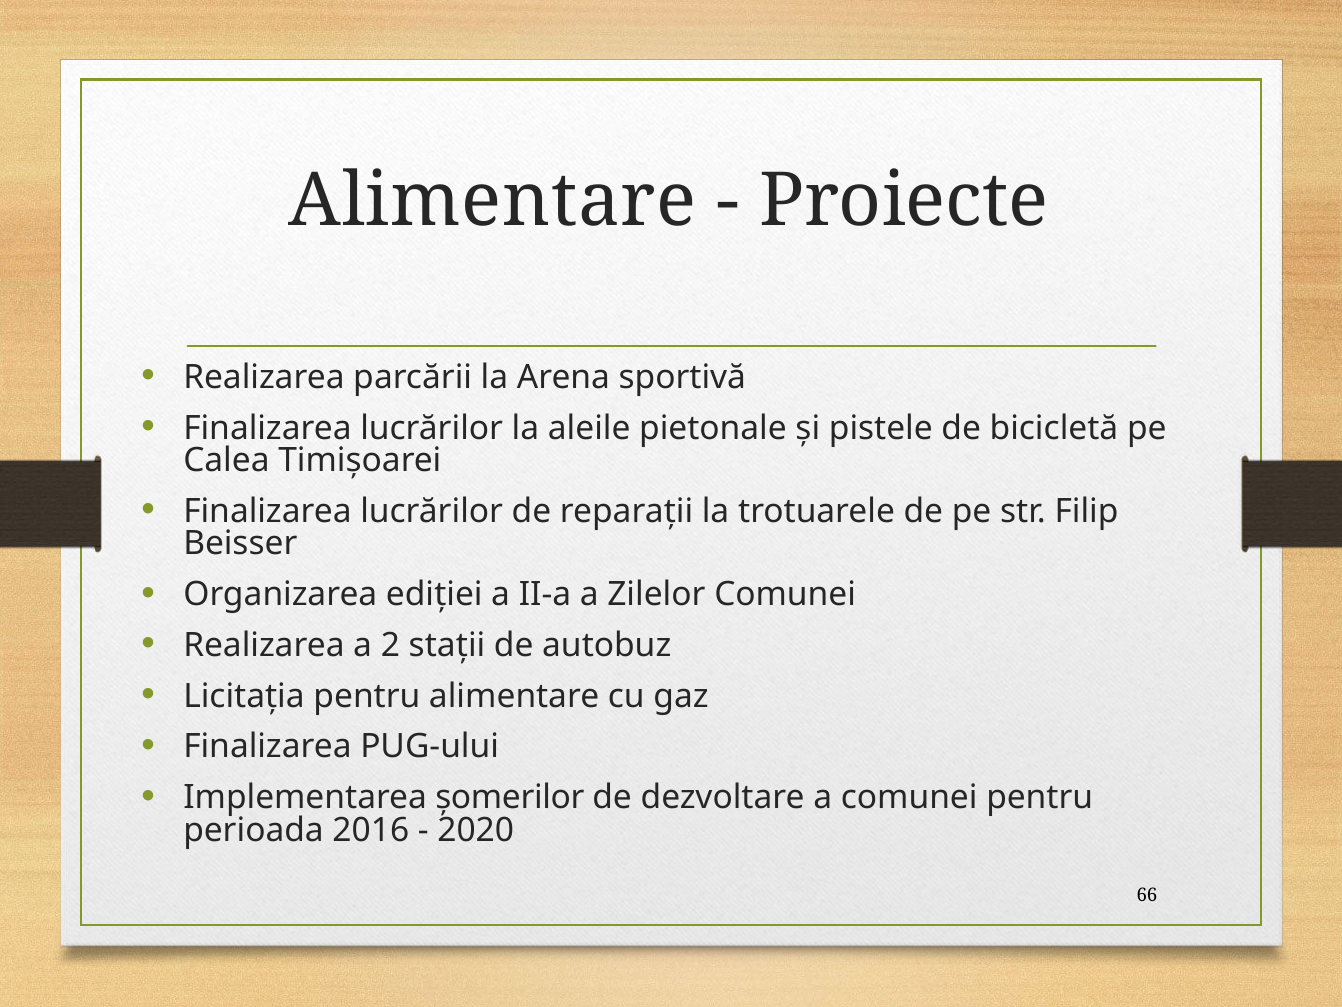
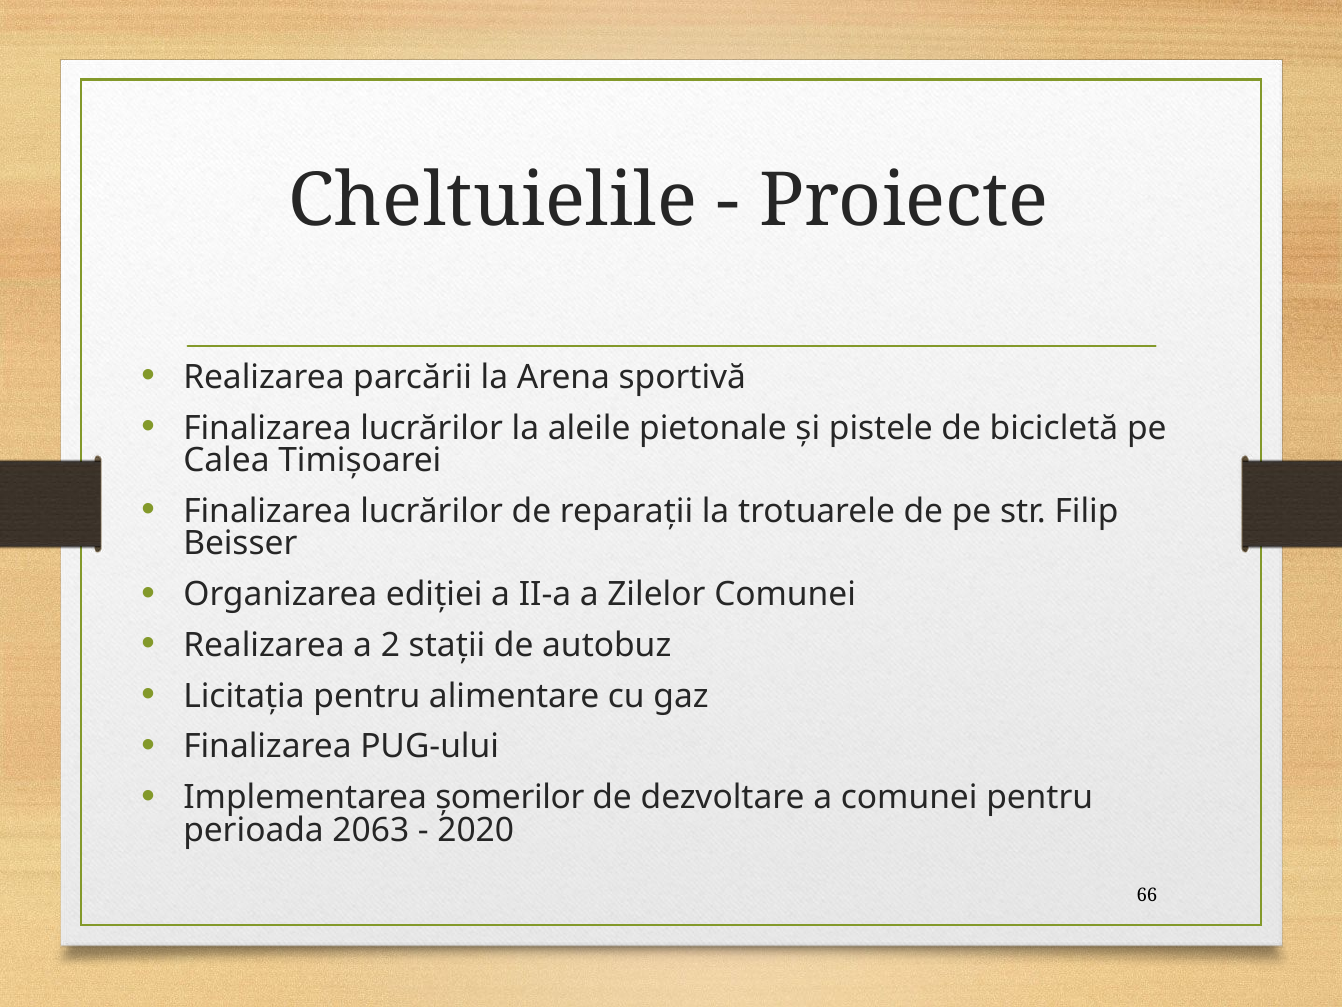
Alimentare: Alimentare -> Cheltuielile (493, 201)
2016: 2016 -> 2063 (371, 830)
